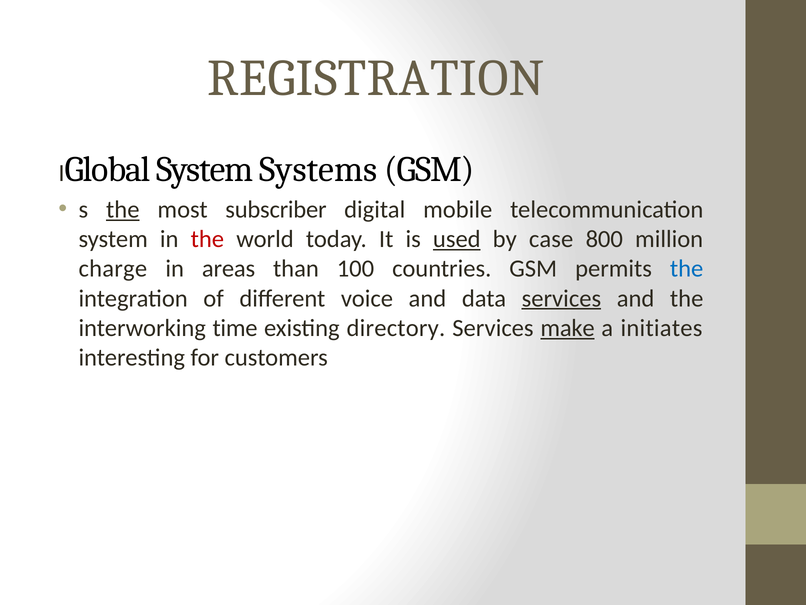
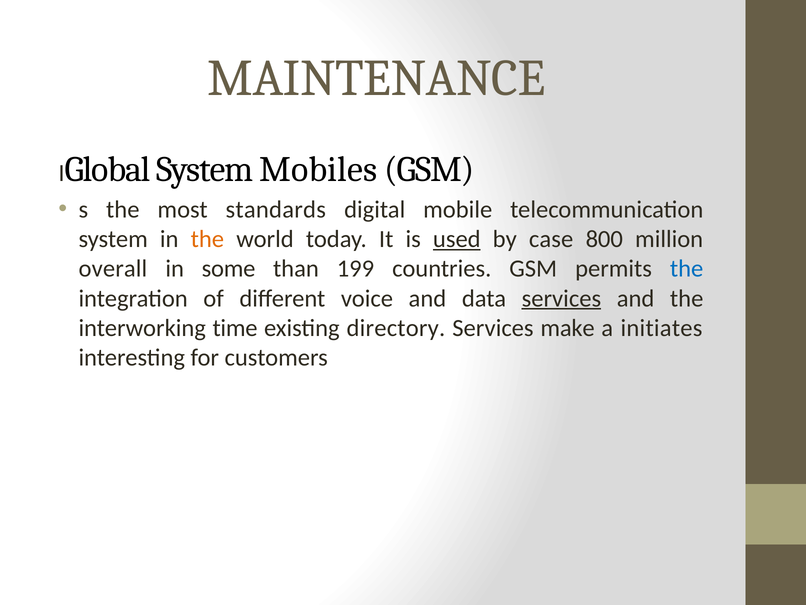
REGISTRATION: REGISTRATION -> MAINTENANCE (376, 78)
Systems: Systems -> Mobiles (318, 169)
the underline: present -> none (123, 209)
subscriber: subscriber -> standards (276, 209)
the colour: red -> orange (207, 239)
charge: charge -> overall (113, 269)
areas: areas -> some (229, 269)
100: 100 -> 199 (355, 269)
make underline: present -> none (568, 328)
